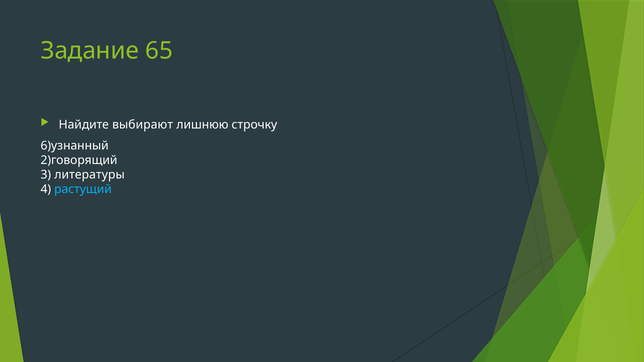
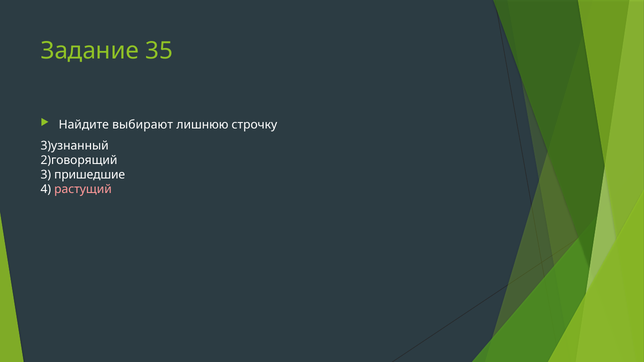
65: 65 -> 35 (159, 51)
6)узнанный: 6)узнанный -> 3)узнанный (75, 146)
литературы: литературы -> пришедшие (90, 175)
растущий colour: light blue -> pink (83, 189)
